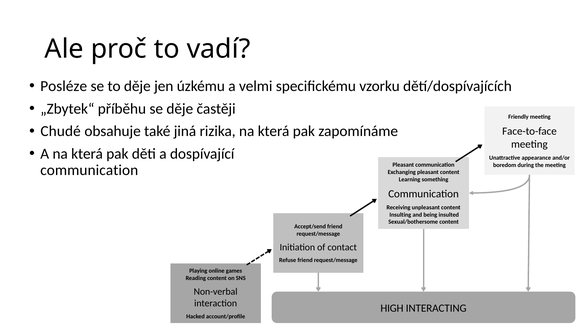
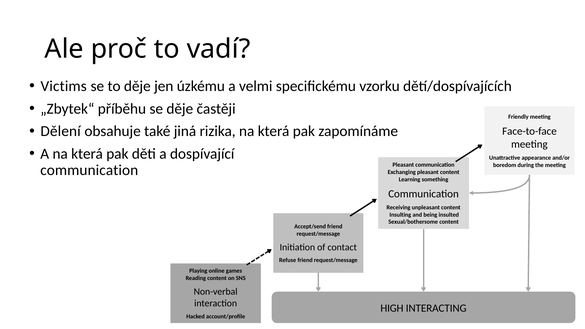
Posléze: Posléze -> Victims (64, 86)
Chudé: Chudé -> Dělení (61, 131)
